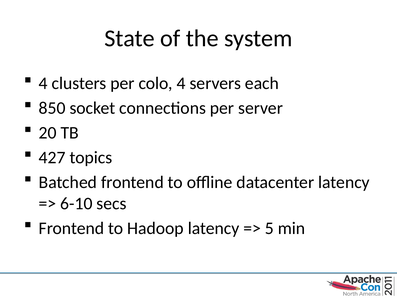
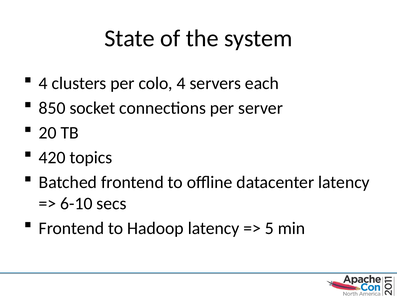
427: 427 -> 420 (52, 157)
